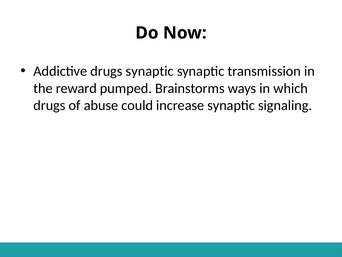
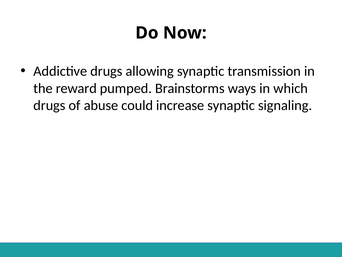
drugs synaptic: synaptic -> allowing (150, 71)
